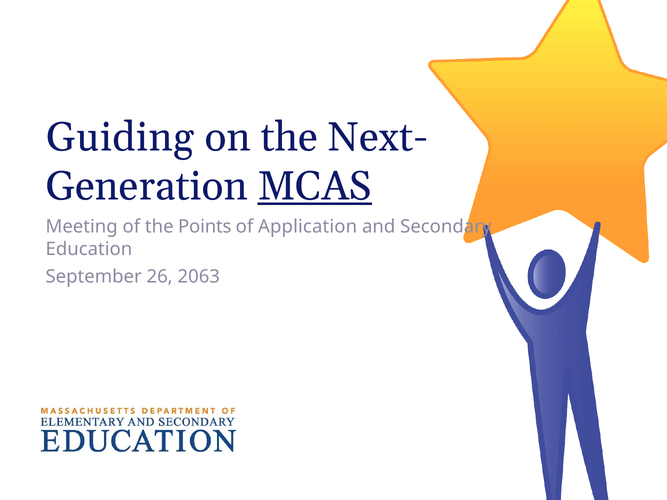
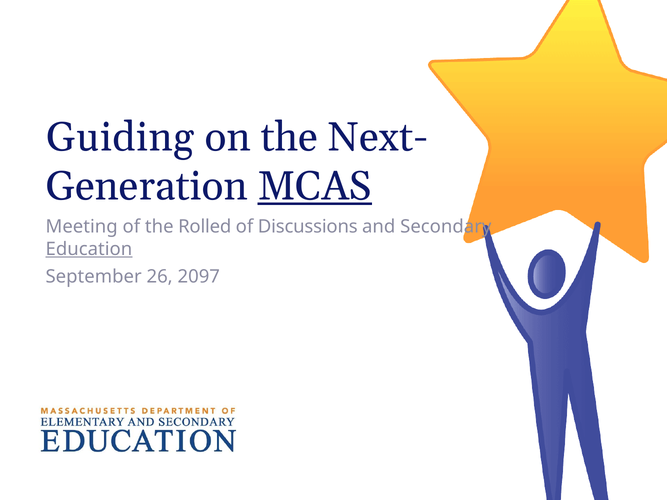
Points: Points -> Rolled (205, 227)
Application: Application -> Discussions (308, 227)
Education underline: none -> present (89, 249)
2063: 2063 -> 2097 (199, 277)
